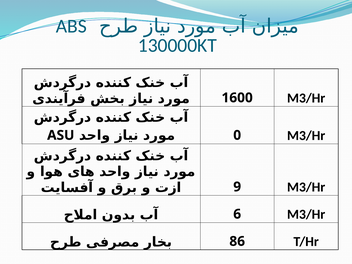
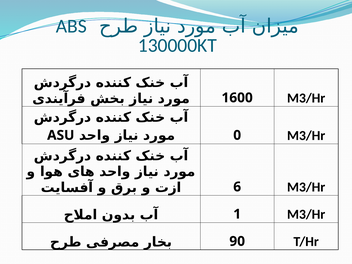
9: 9 -> 6 (237, 187)
6: 6 -> 1 (237, 214)
86: 86 -> 90 (237, 241)
